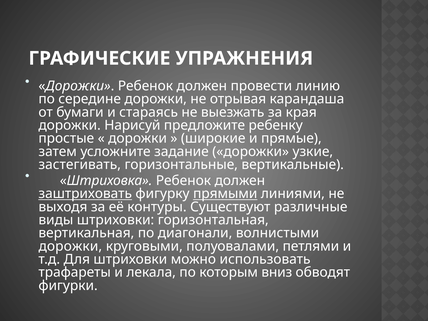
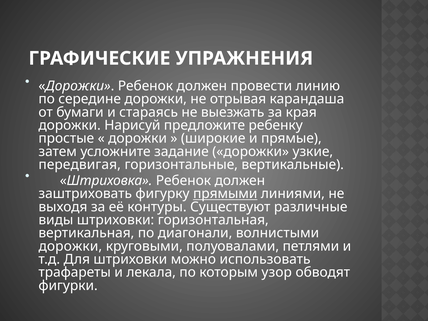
застегивать: застегивать -> передвигая (80, 165)
заштриховать underline: present -> none (85, 194)
вниз: вниз -> узор (277, 272)
